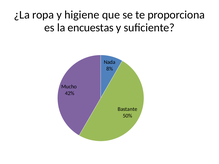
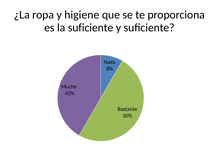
la encuestas: encuestas -> suficiente (91, 28)
